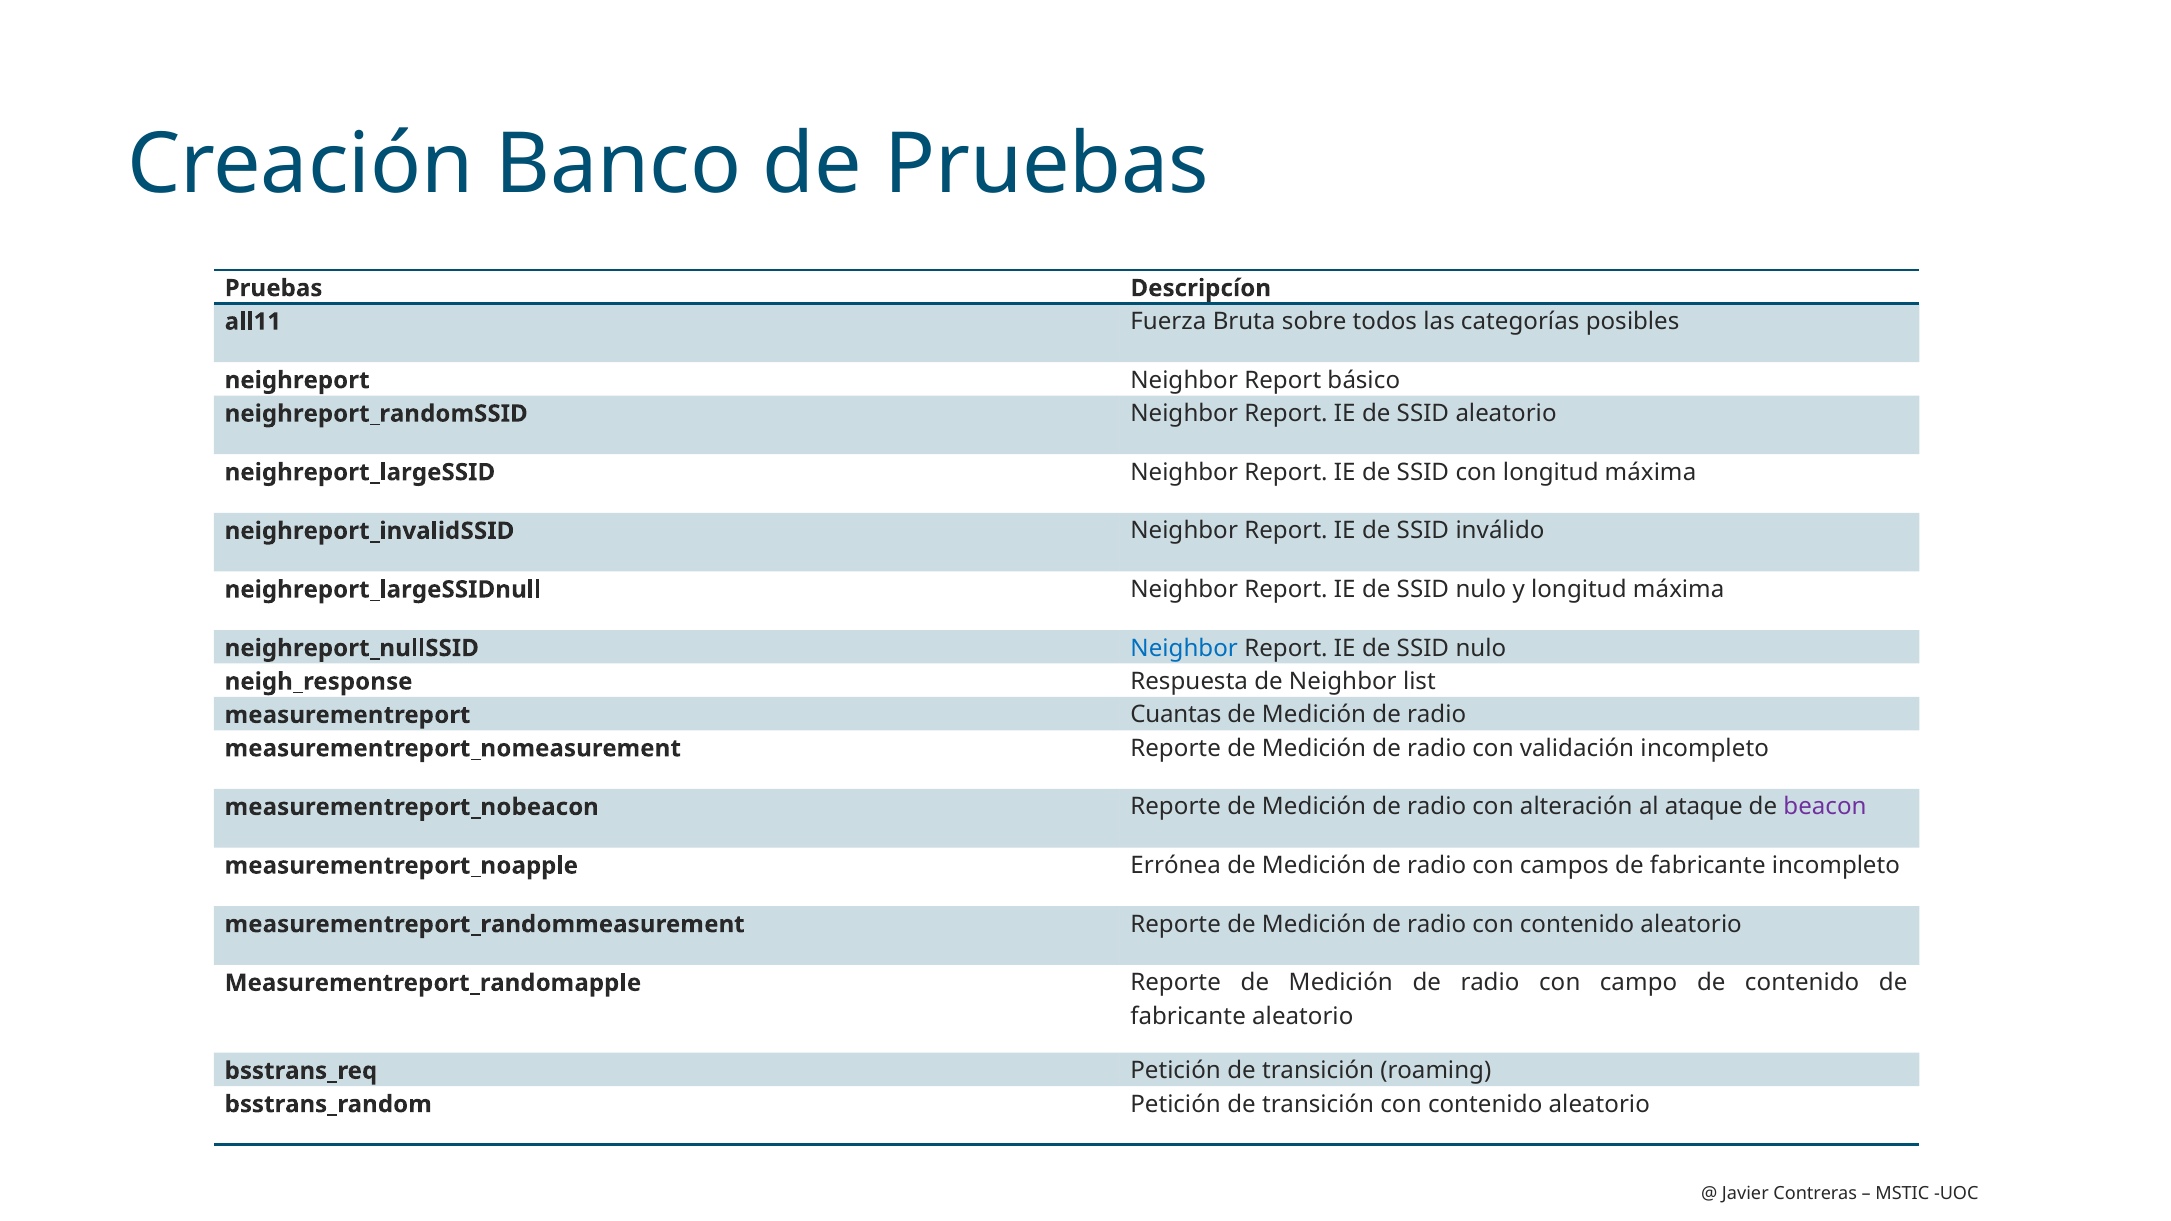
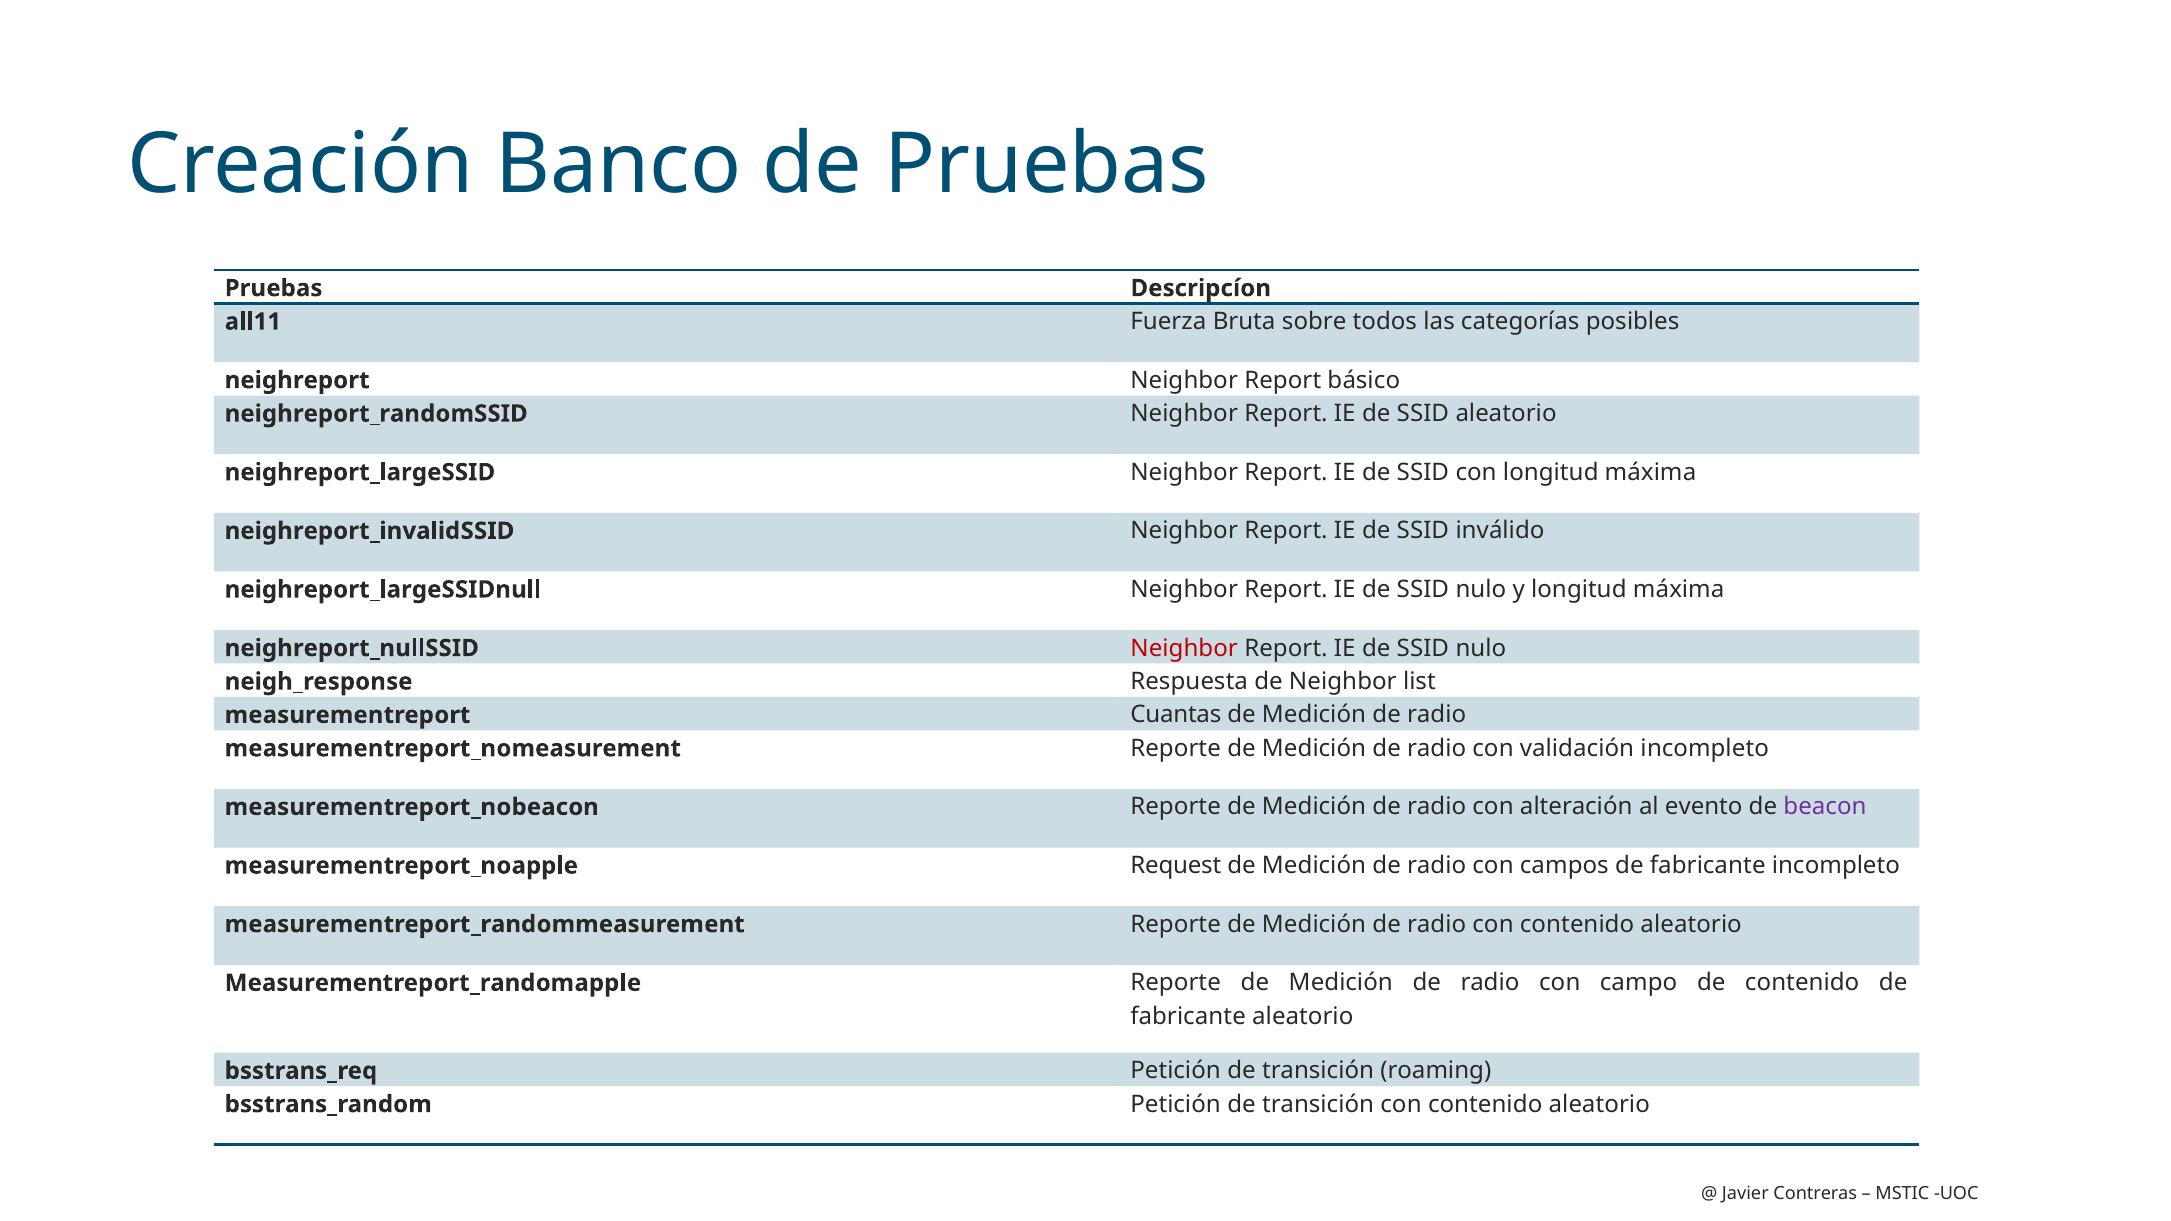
Neighbor colour: blue -> red (1184, 648)
ataque: ataque -> evento (1704, 807)
Errónea: Errónea -> Request (1176, 866)
